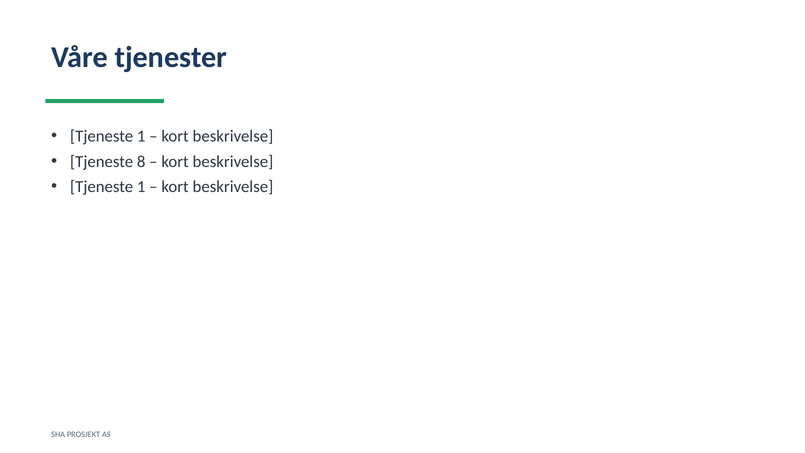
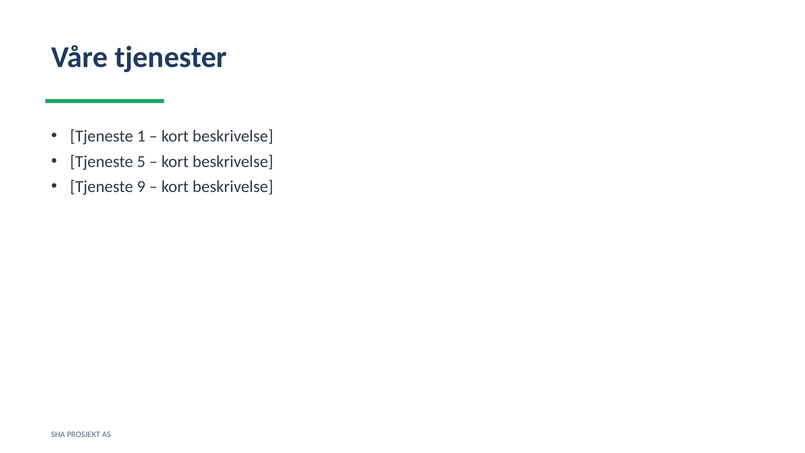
8: 8 -> 5 (141, 162)
1: 1 -> 9 (141, 187)
